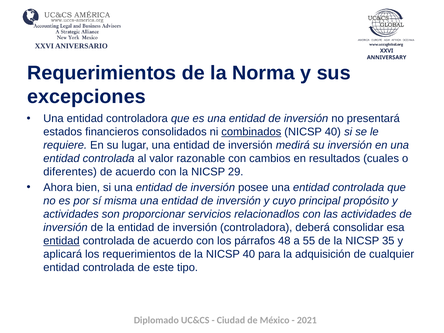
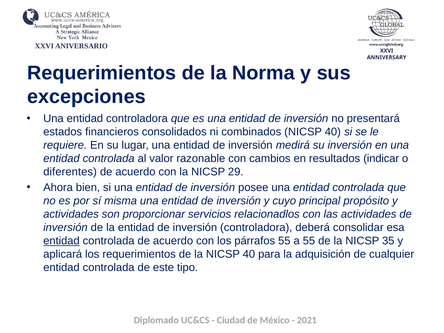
combinados underline: present -> none (251, 132)
cuales: cuales -> indicar (381, 159)
párrafos 48: 48 -> 55 (284, 241)
